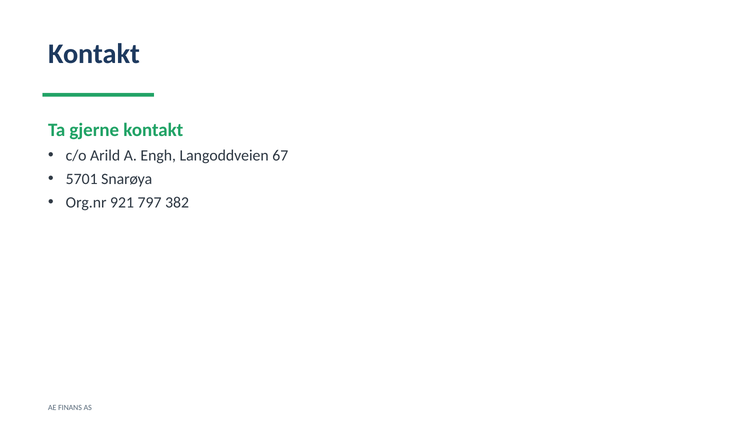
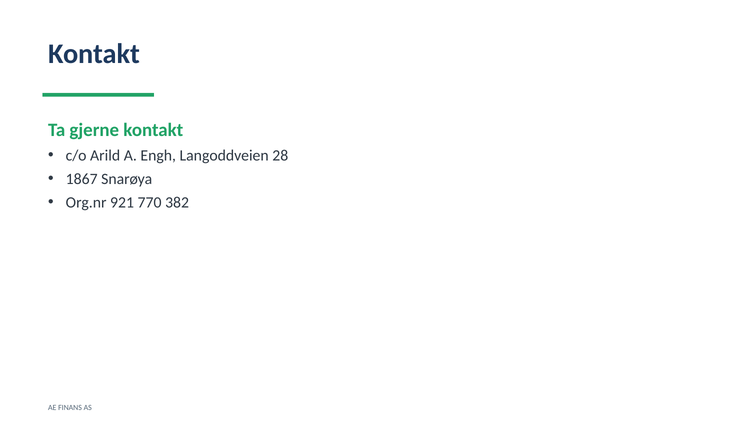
67: 67 -> 28 (280, 155)
5701: 5701 -> 1867 (82, 179)
797: 797 -> 770 (150, 202)
